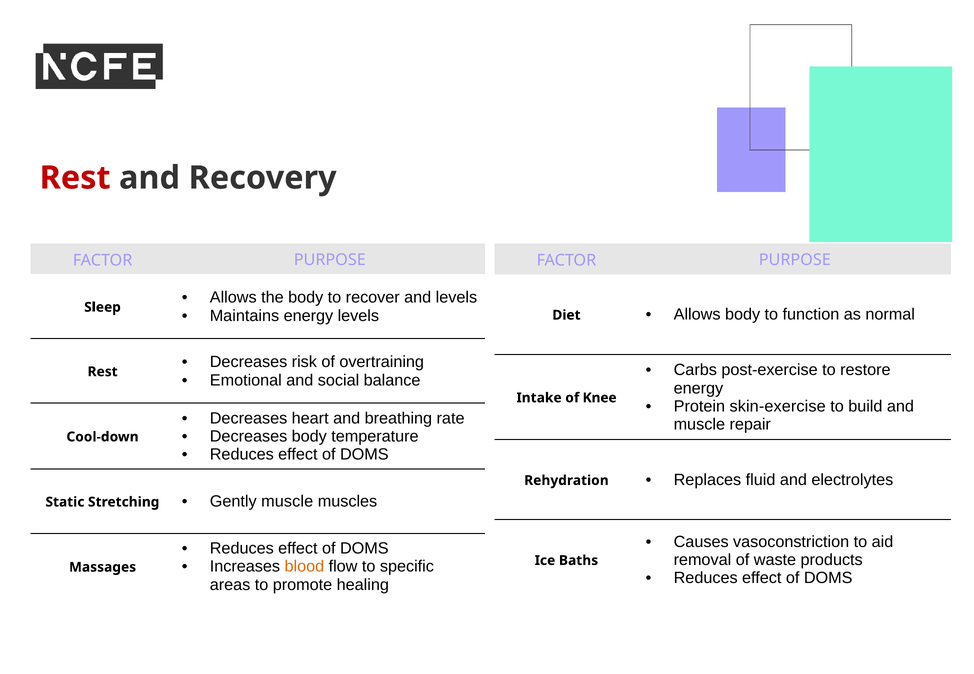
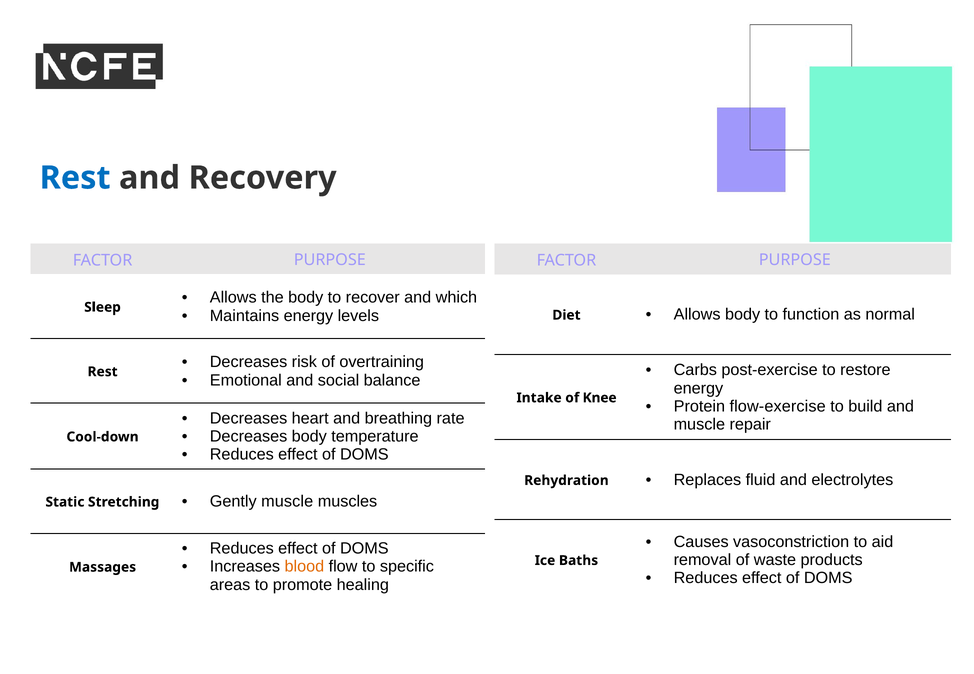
Rest colour: red -> blue (75, 178)
and levels: levels -> which (456, 298)
skin-exercise: skin-exercise -> flow-exercise (778, 406)
